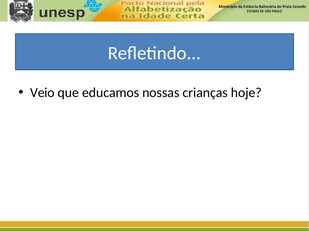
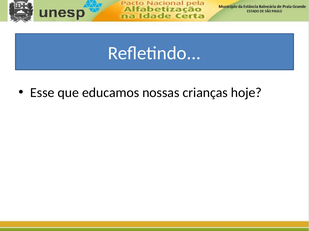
Veio: Veio -> Esse (42, 93)
